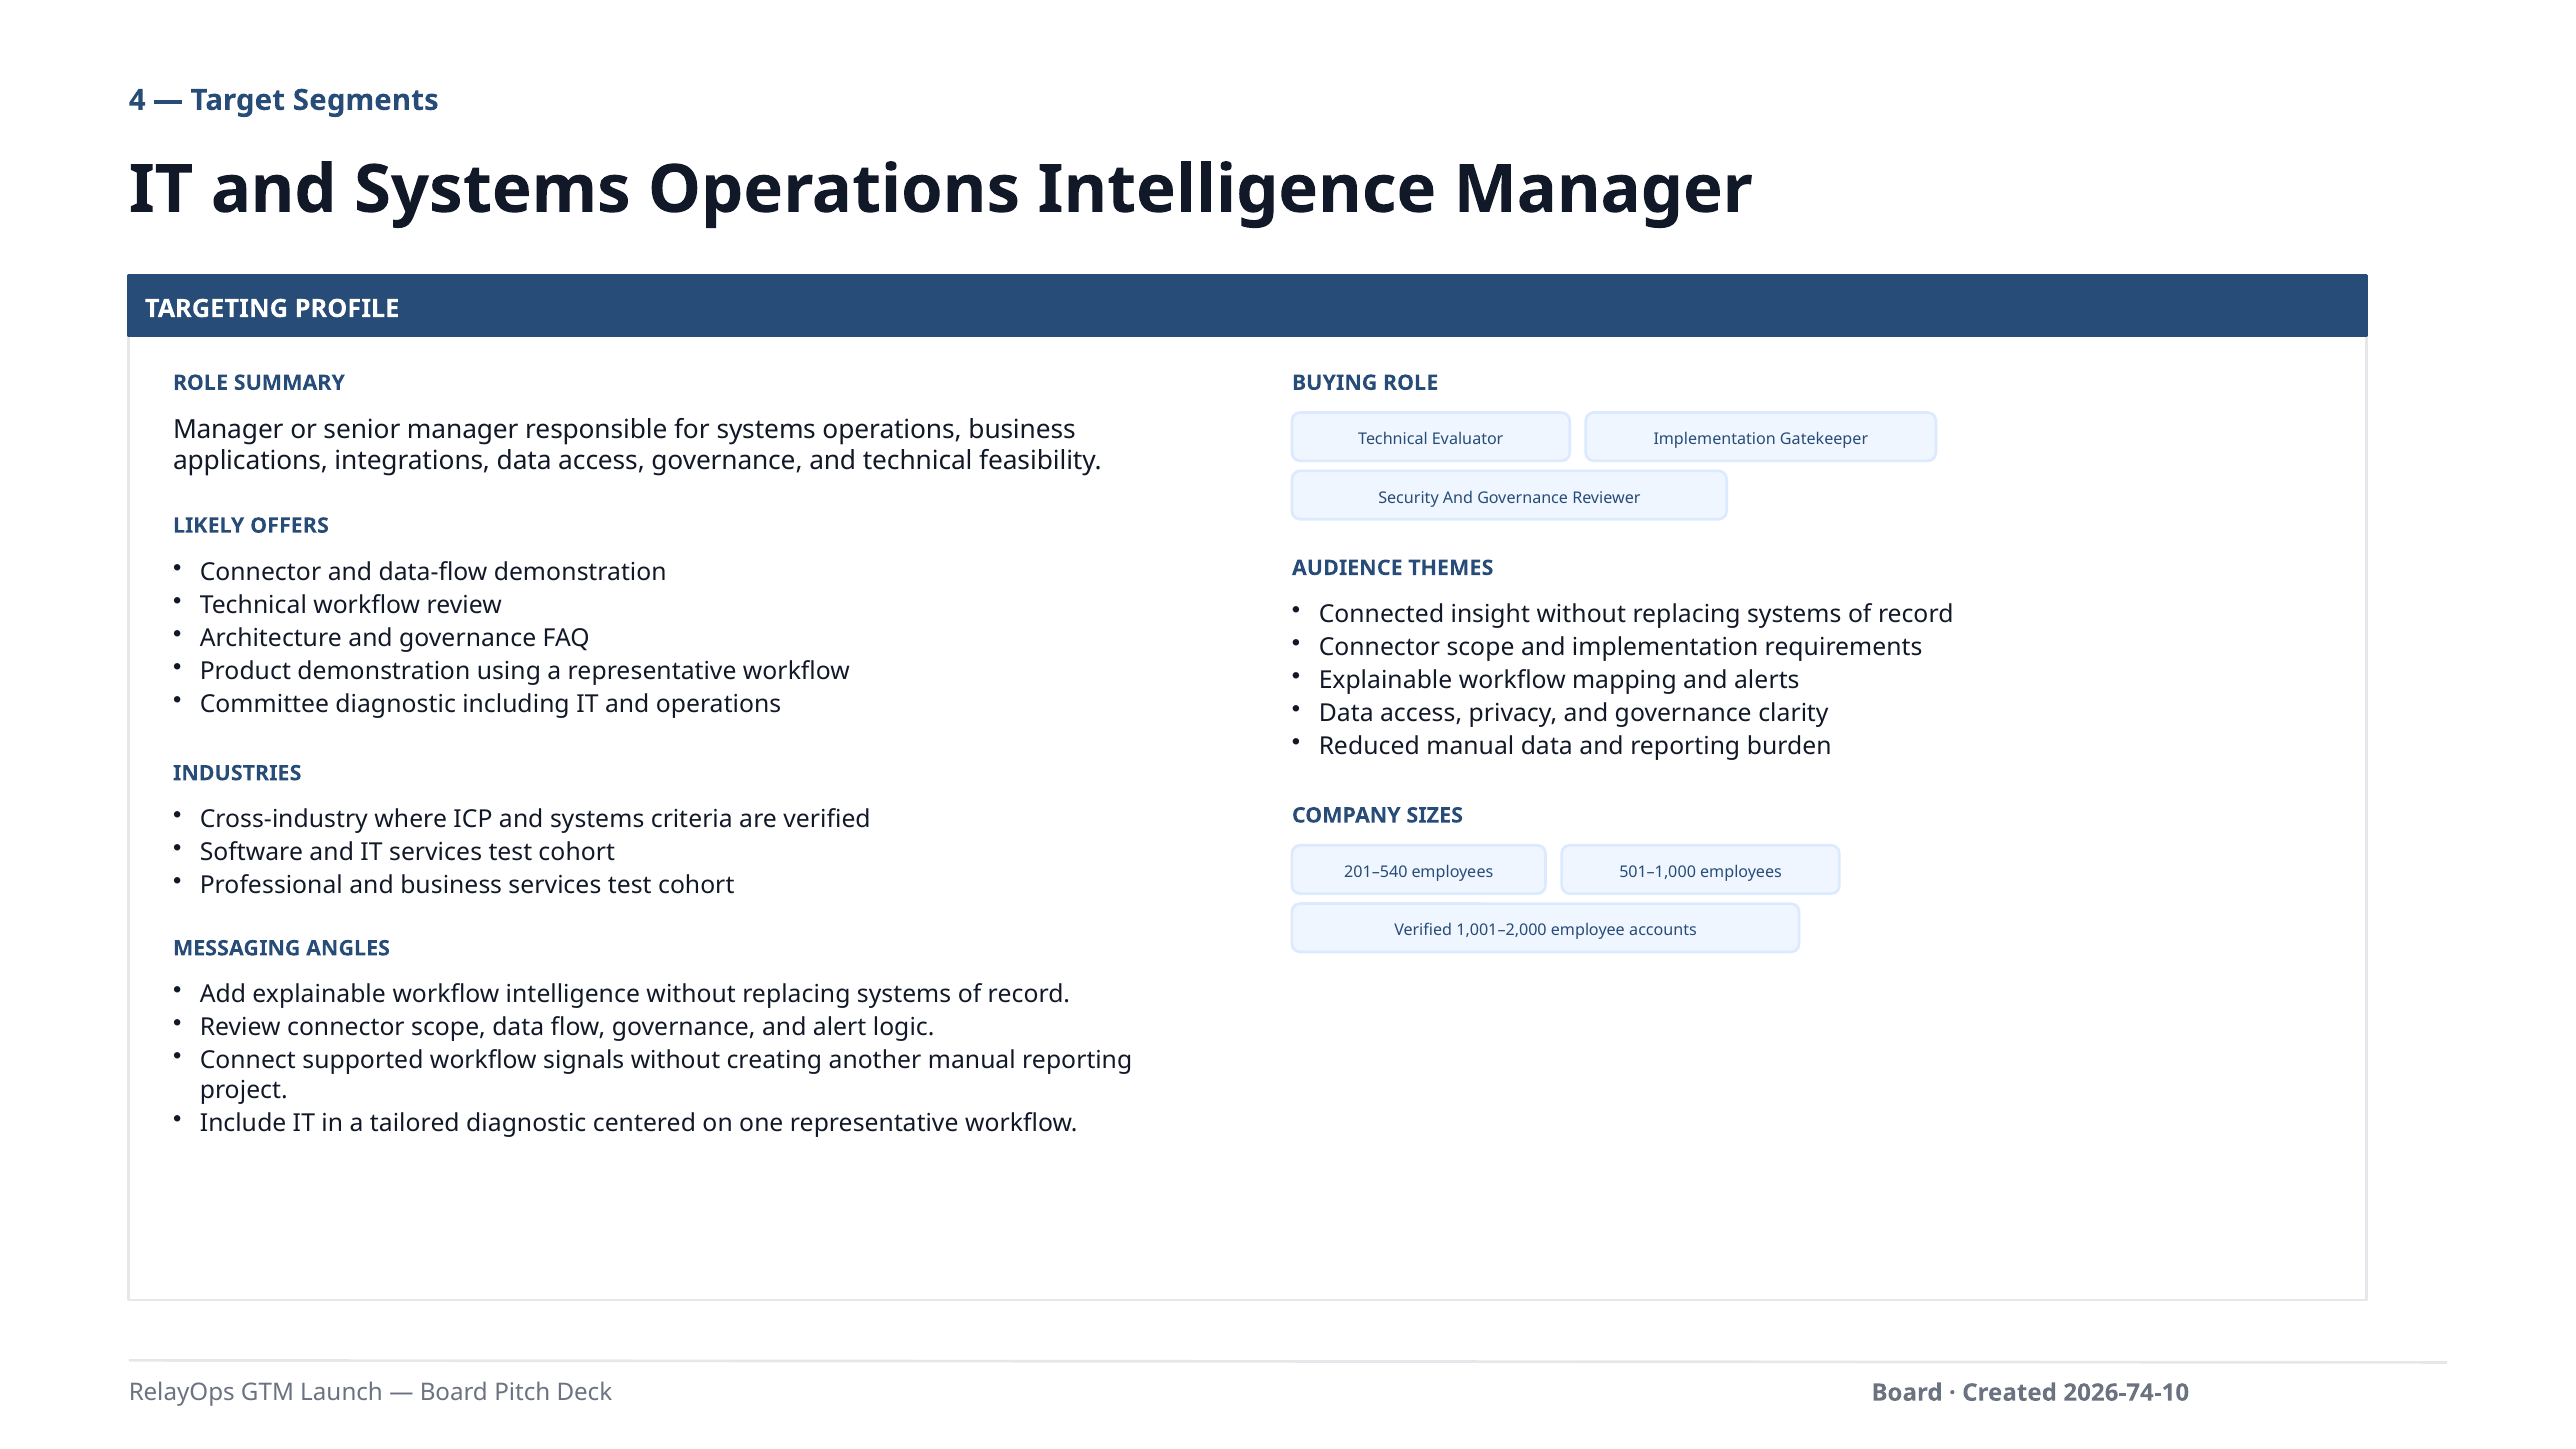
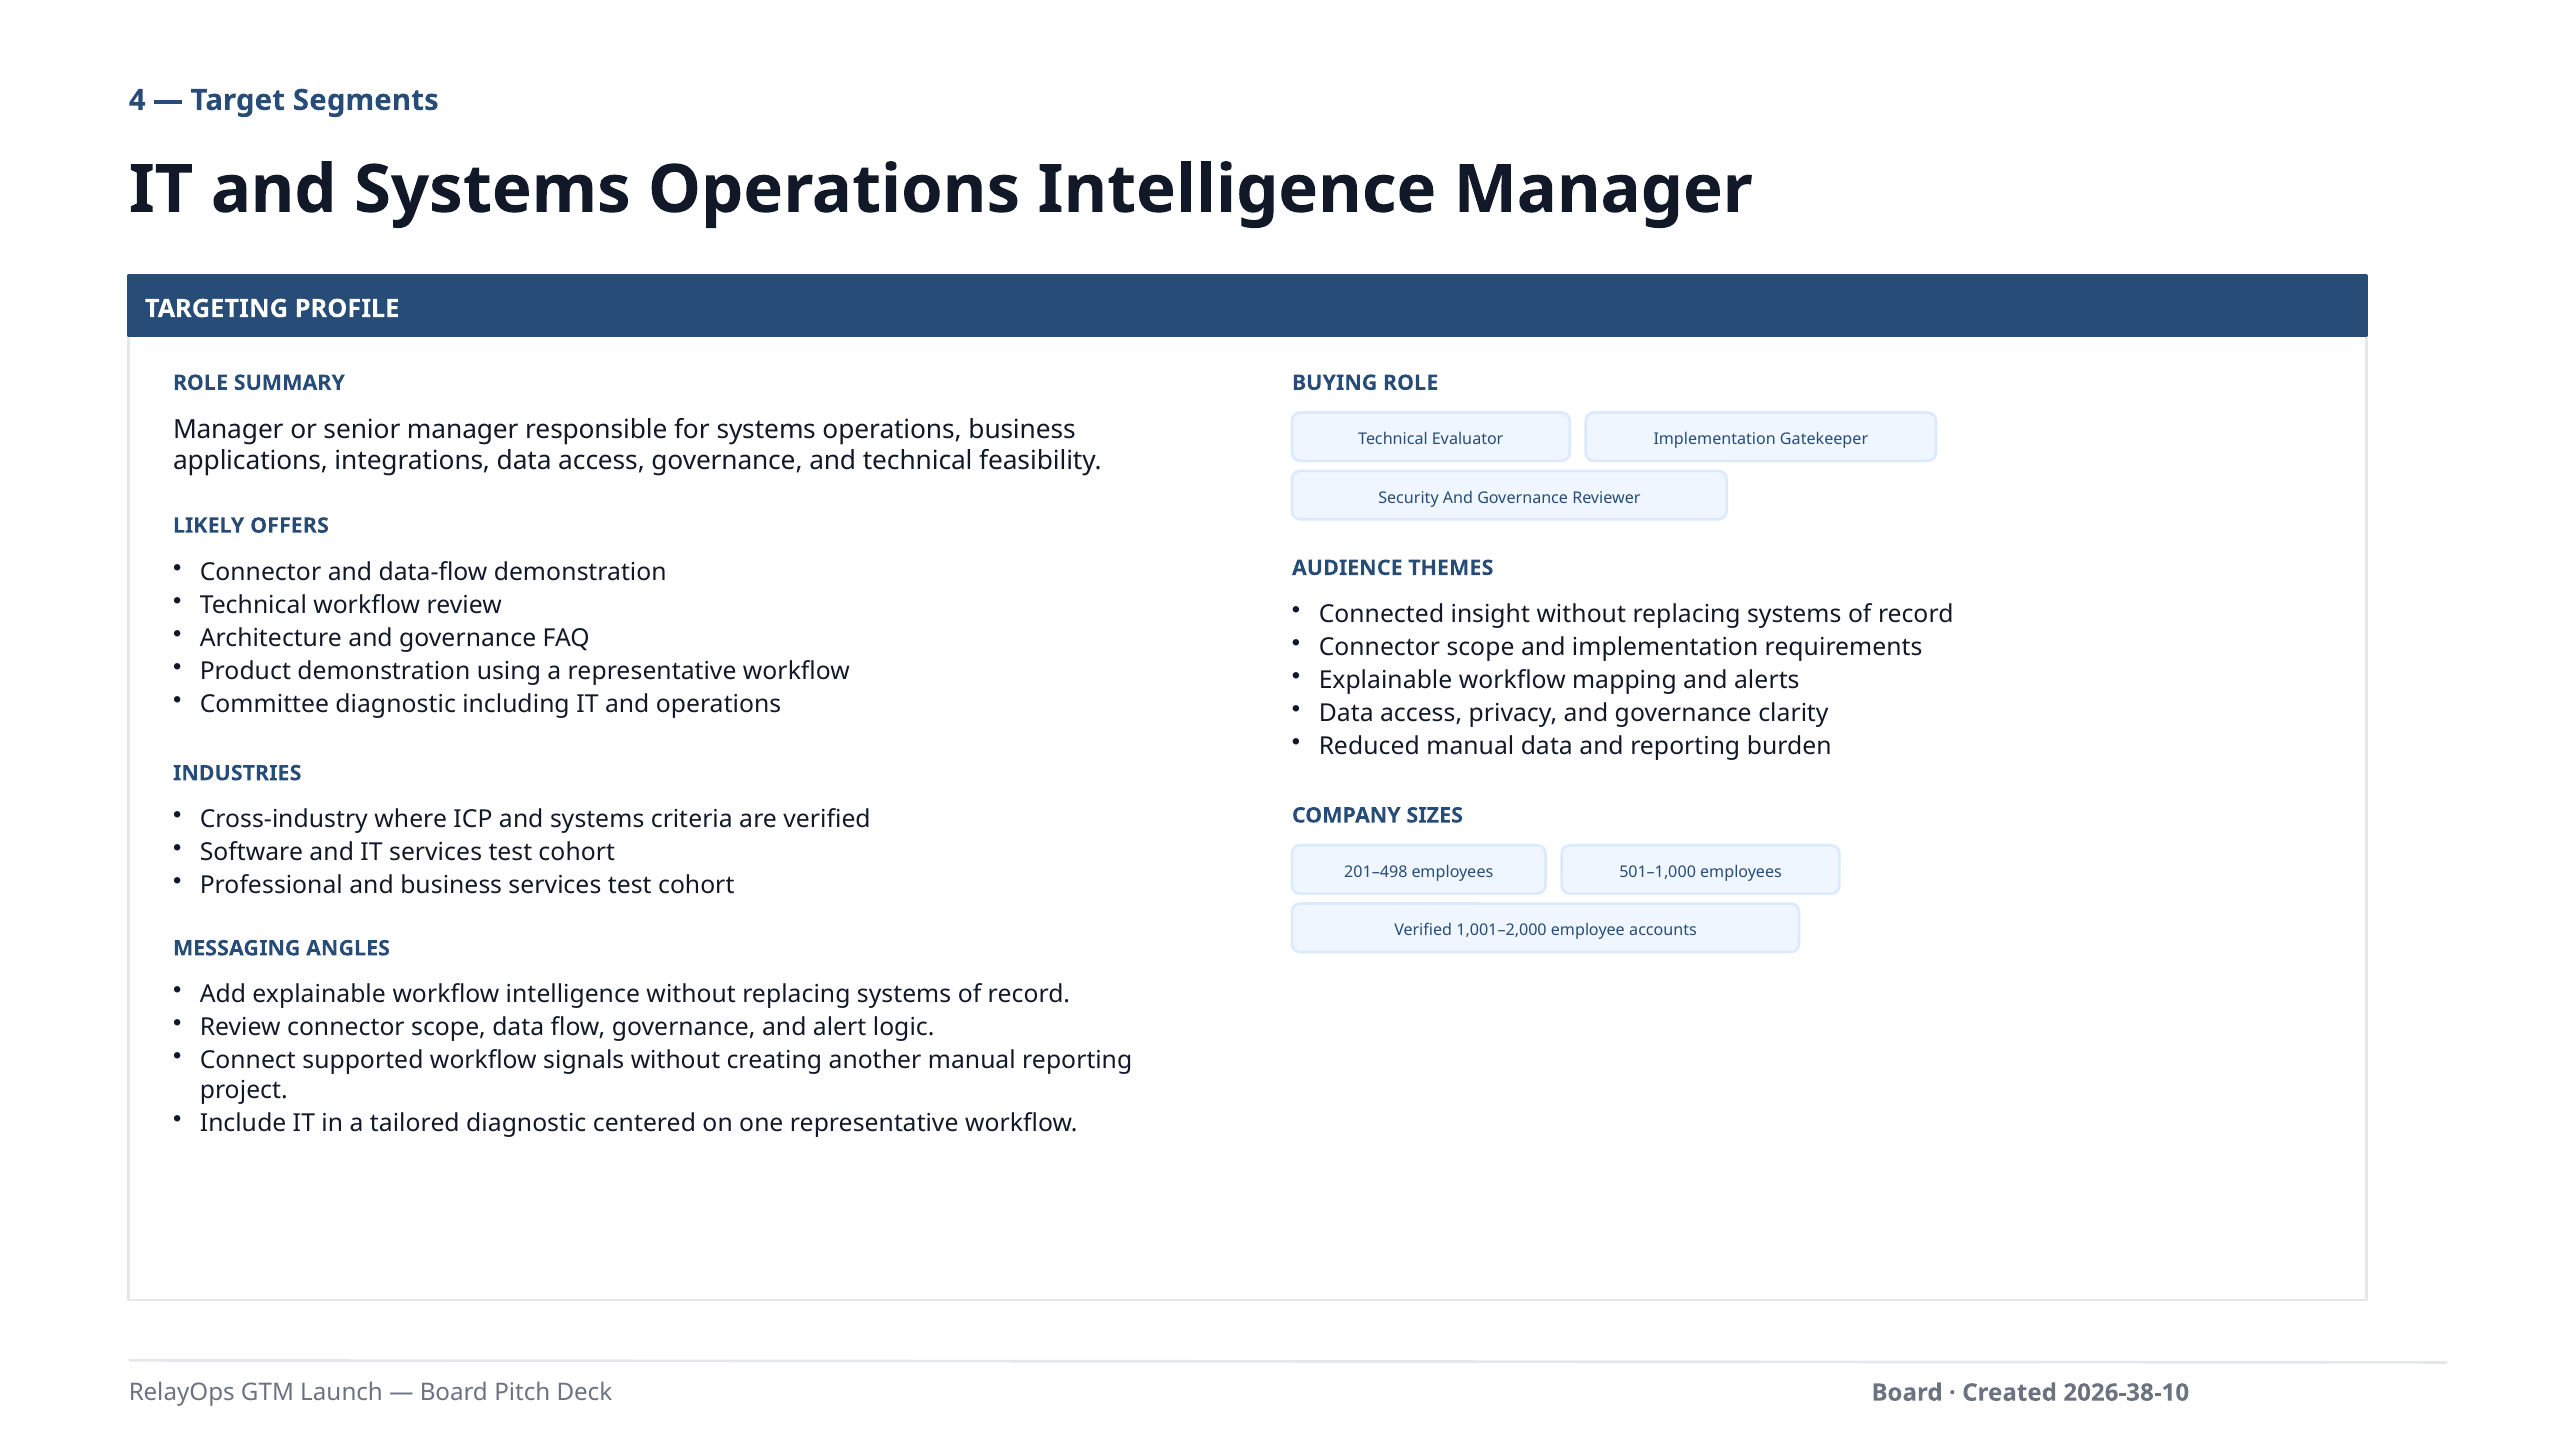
201–540: 201–540 -> 201–498 (1376, 872)
2026-74-10: 2026-74-10 -> 2026-38-10 (2126, 1393)
